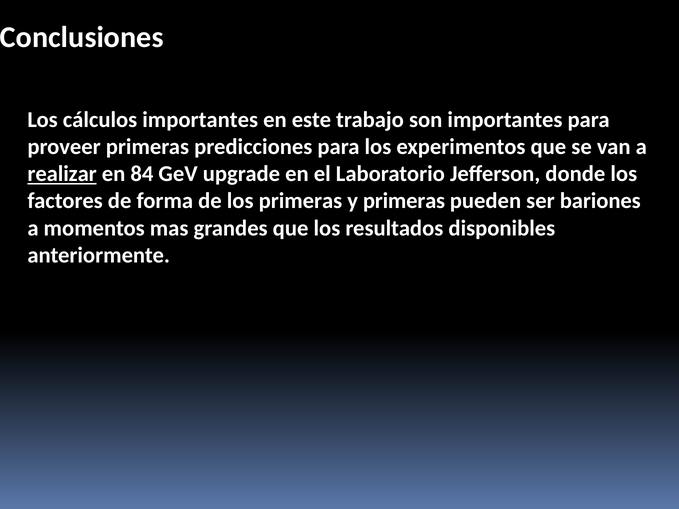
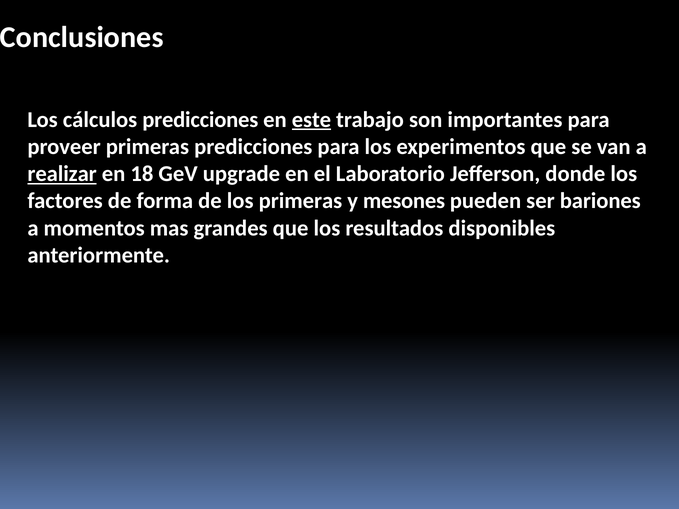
cálculos importantes: importantes -> predicciones (200, 120)
este underline: none -> present (311, 120)
84: 84 -> 18 (142, 174)
y primeras: primeras -> mesones (404, 201)
